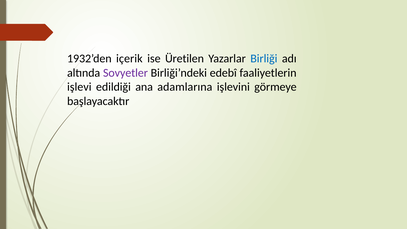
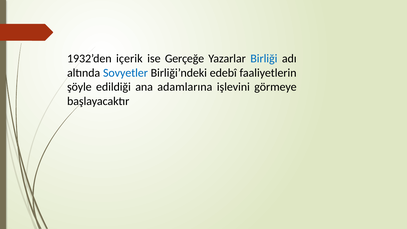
Üretilen: Üretilen -> Gerçeğe (185, 59)
Sovyetler colour: purple -> blue (125, 73)
işlevi: işlevi -> şöyle (79, 87)
